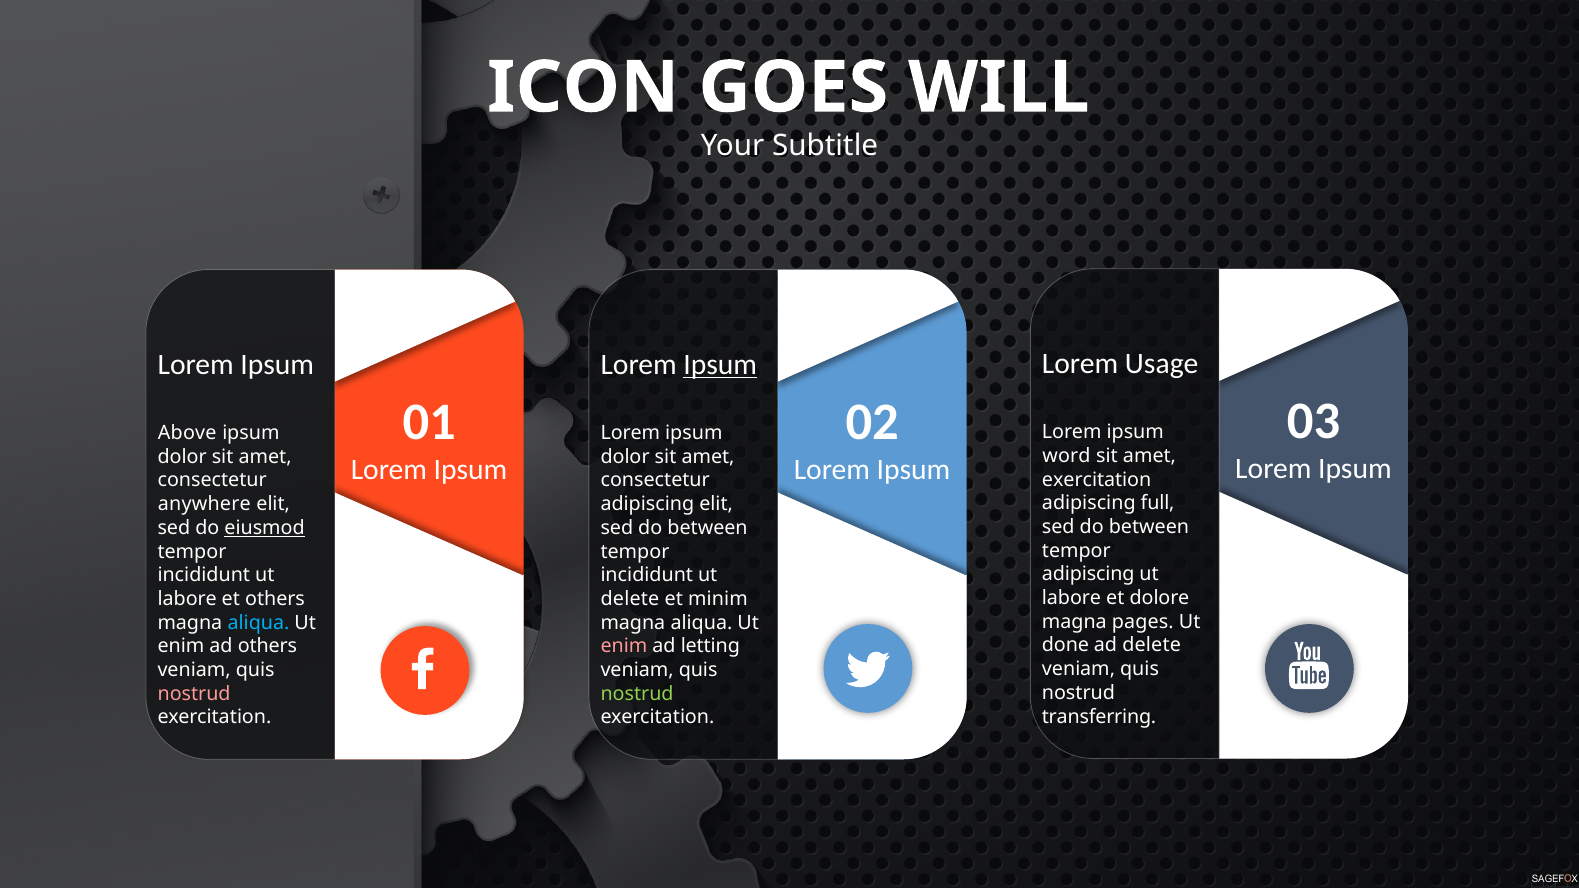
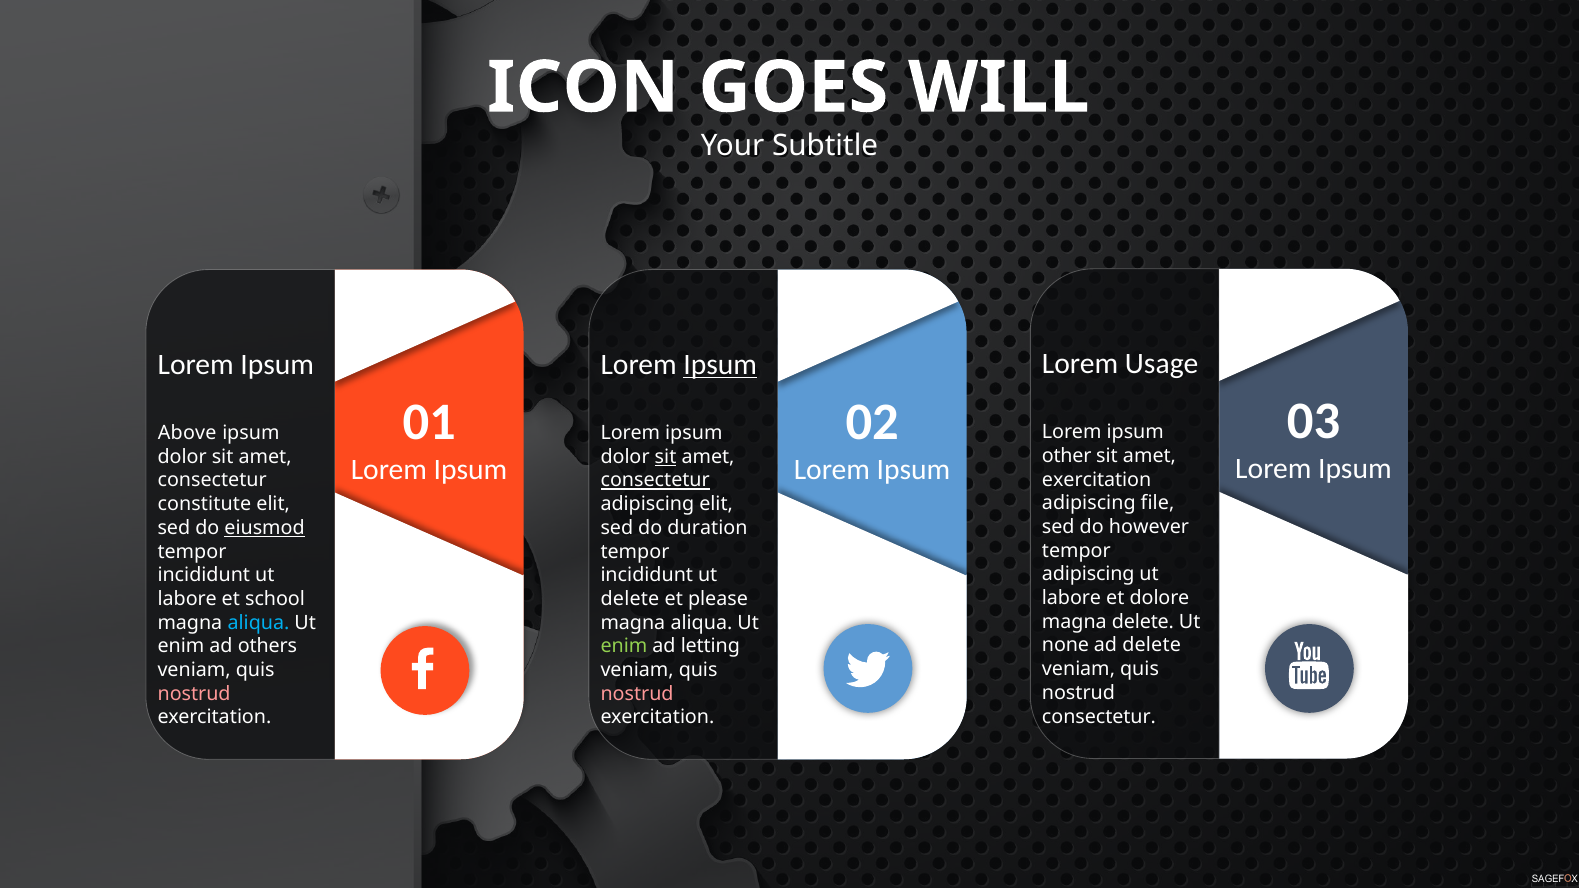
word: word -> other (1067, 456)
sit underline: none -> present (666, 457)
consectetur underline: none -> present (655, 481)
full: full -> file (1158, 504)
anywhere: anywhere -> constitute (204, 504)
between: between -> however (1149, 527)
between: between -> duration (708, 528)
et others: others -> school (275, 599)
minim: minim -> please (718, 599)
magna pages: pages -> delete (1143, 622)
done: done -> none (1065, 646)
enim colour: pink -> light green (624, 646)
nostrud colour: light green -> pink (637, 694)
transferring: transferring -> consectetur (1099, 717)
